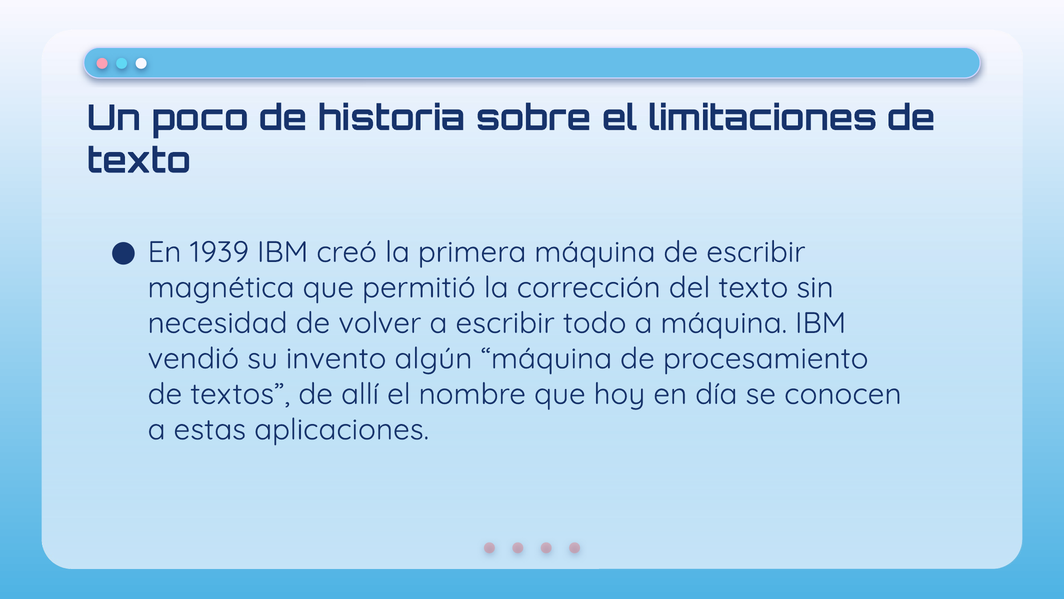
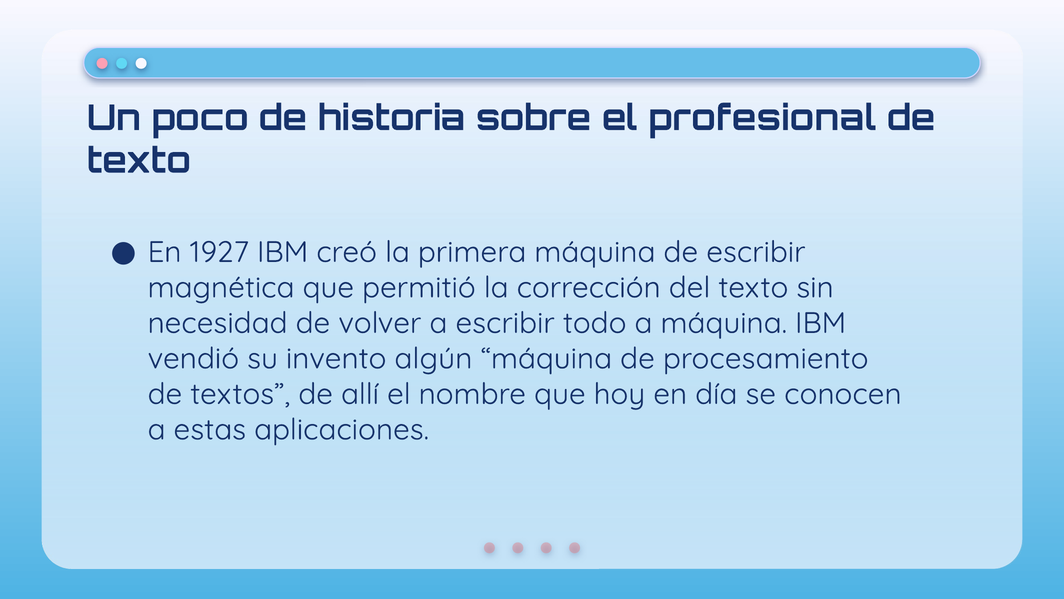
limitaciones: limitaciones -> profesional (762, 118)
1939: 1939 -> 1927 (219, 252)
